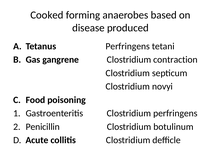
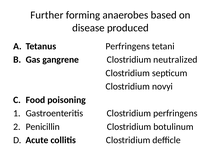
Cooked: Cooked -> Further (47, 15)
contraction: contraction -> neutralized (175, 60)
